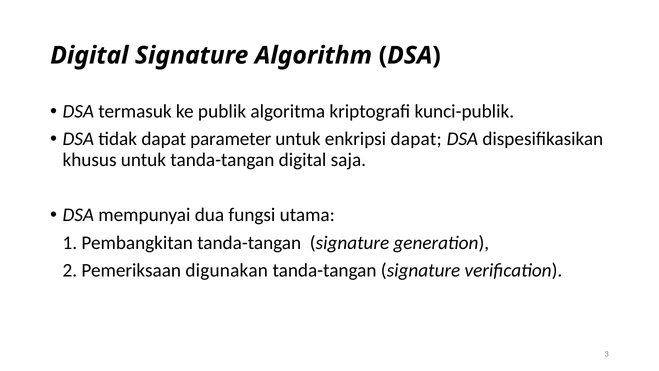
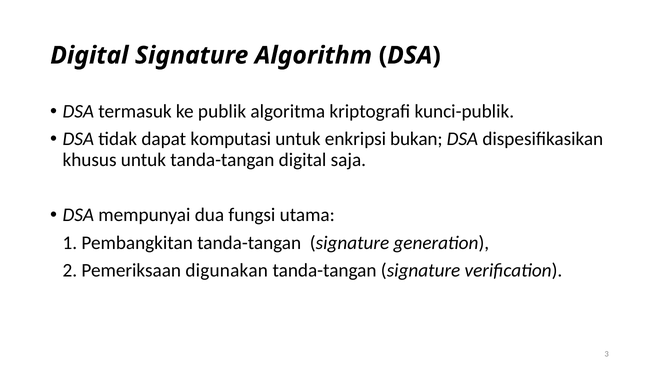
parameter: parameter -> komputasi (231, 139)
enkripsi dapat: dapat -> bukan (416, 139)
